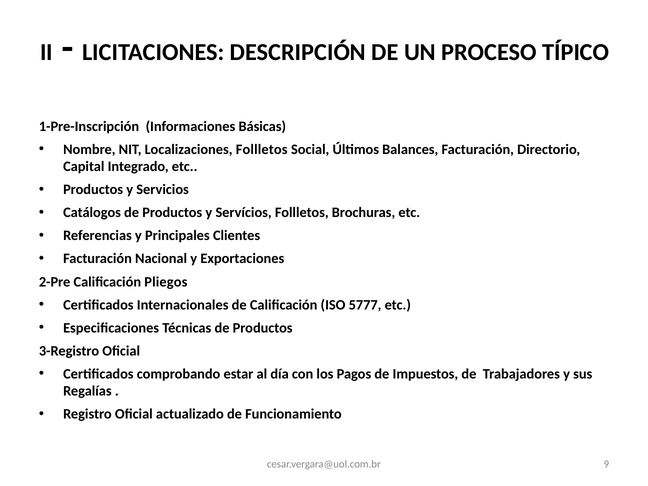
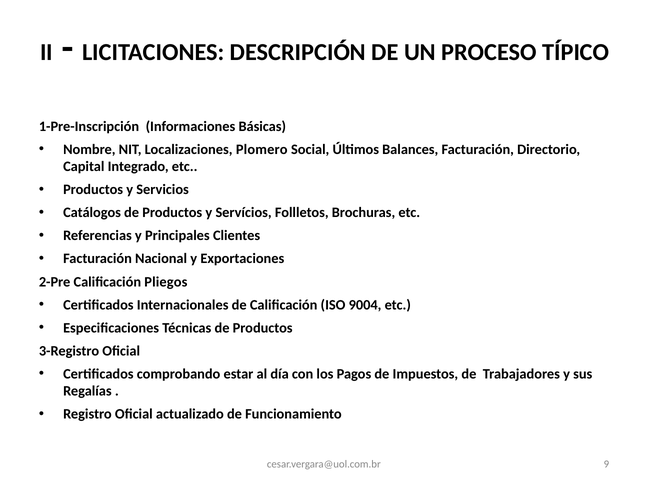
Localizaciones Follletos: Follletos -> Plomero (262, 149)
5777: 5777 -> 9004 (365, 305)
